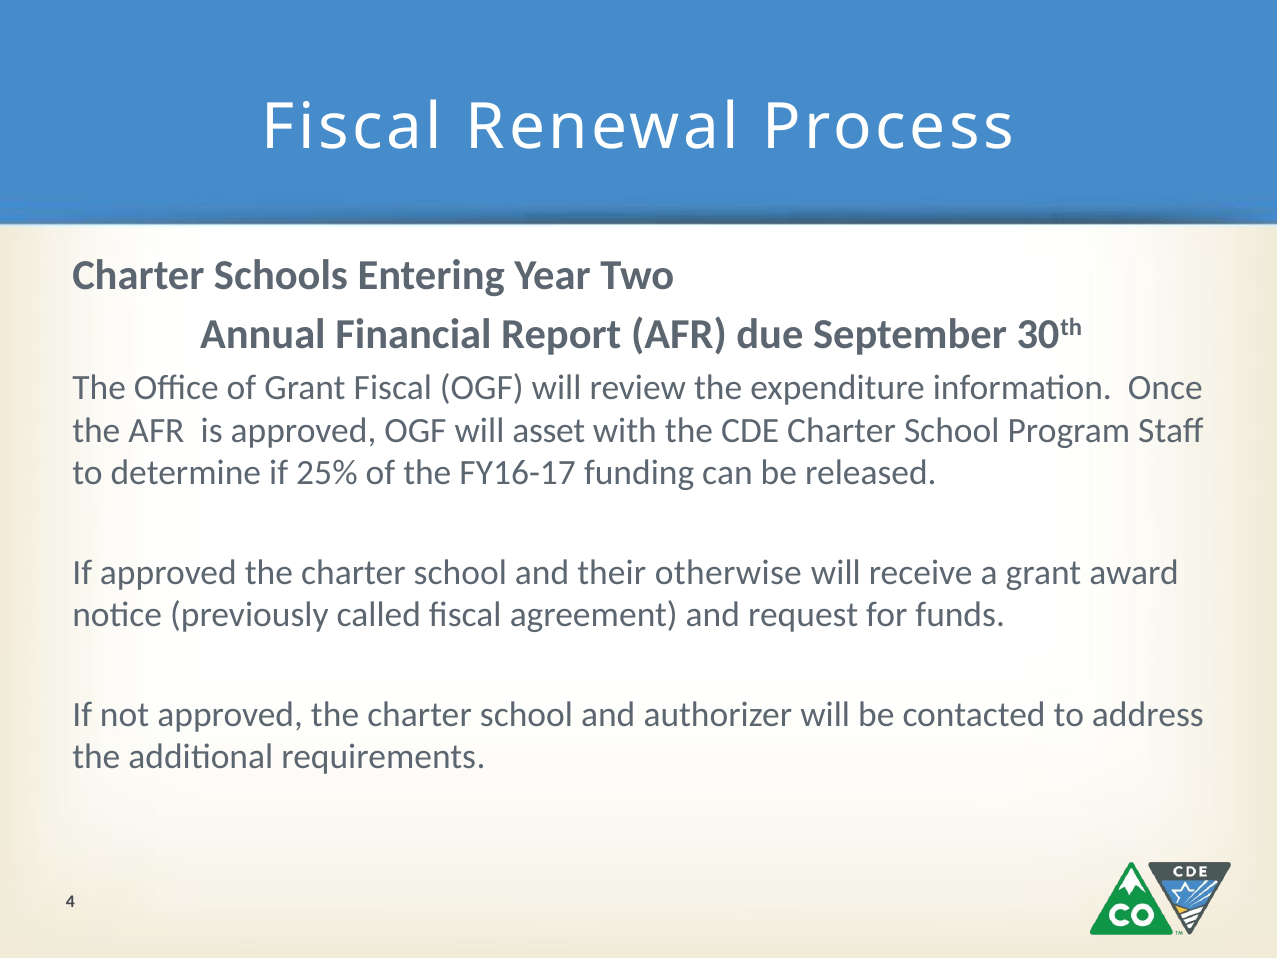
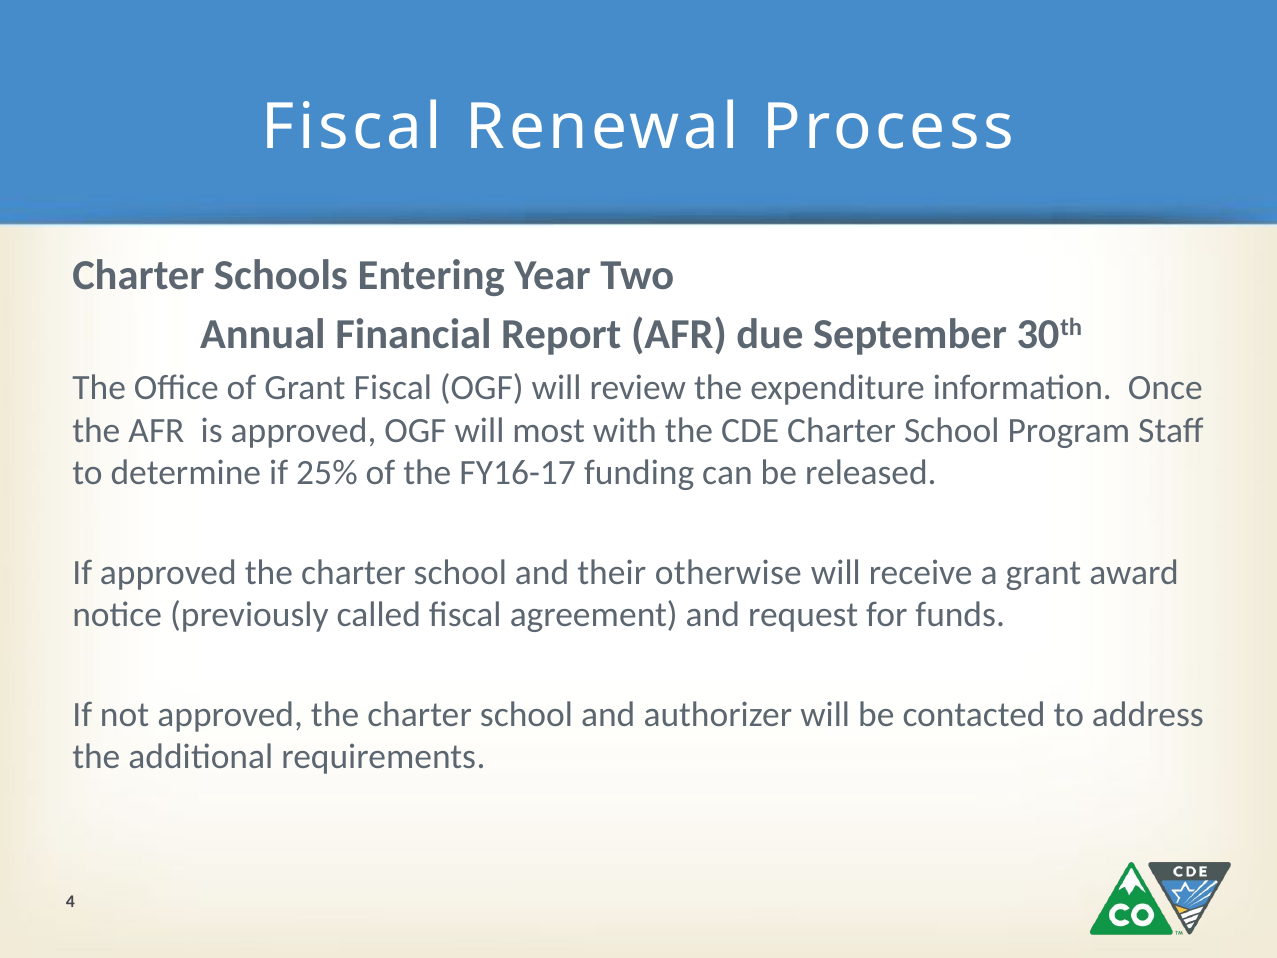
asset: asset -> most (549, 431)
